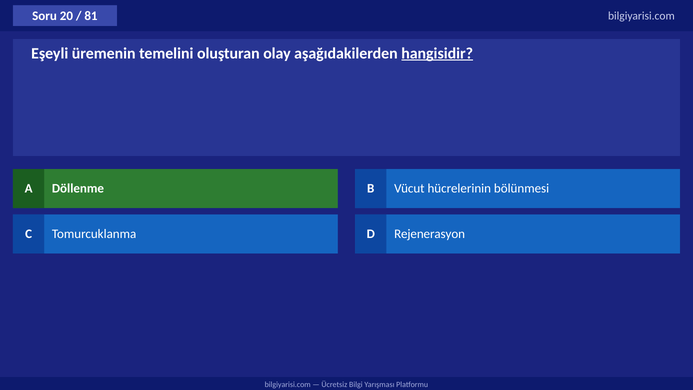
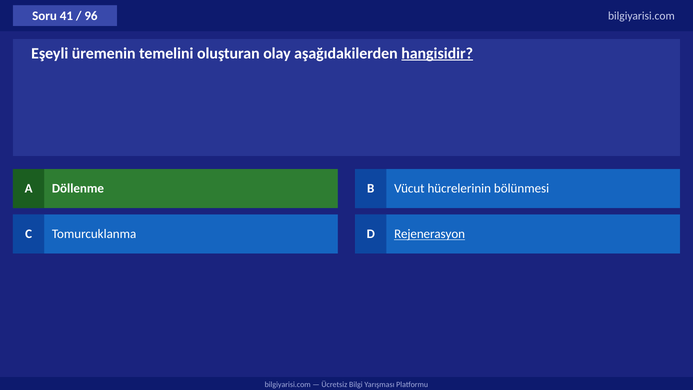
20: 20 -> 41 (66, 16)
81: 81 -> 96 (91, 16)
Rejenerasyon underline: none -> present (430, 234)
